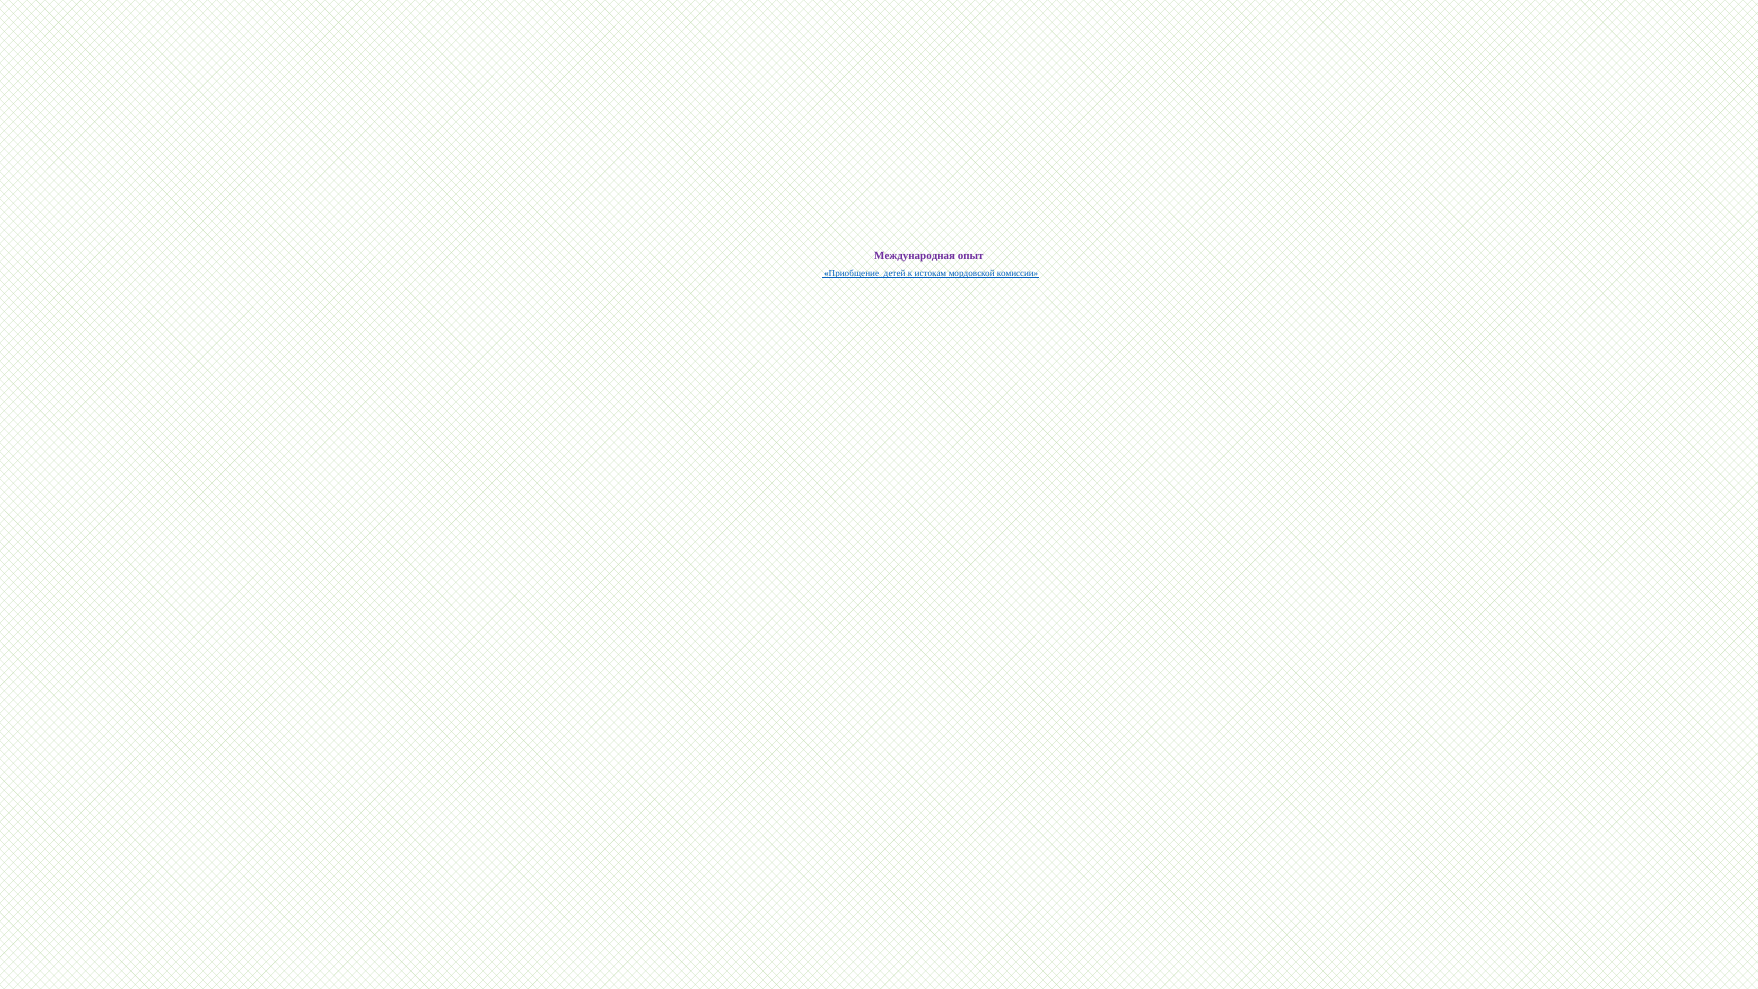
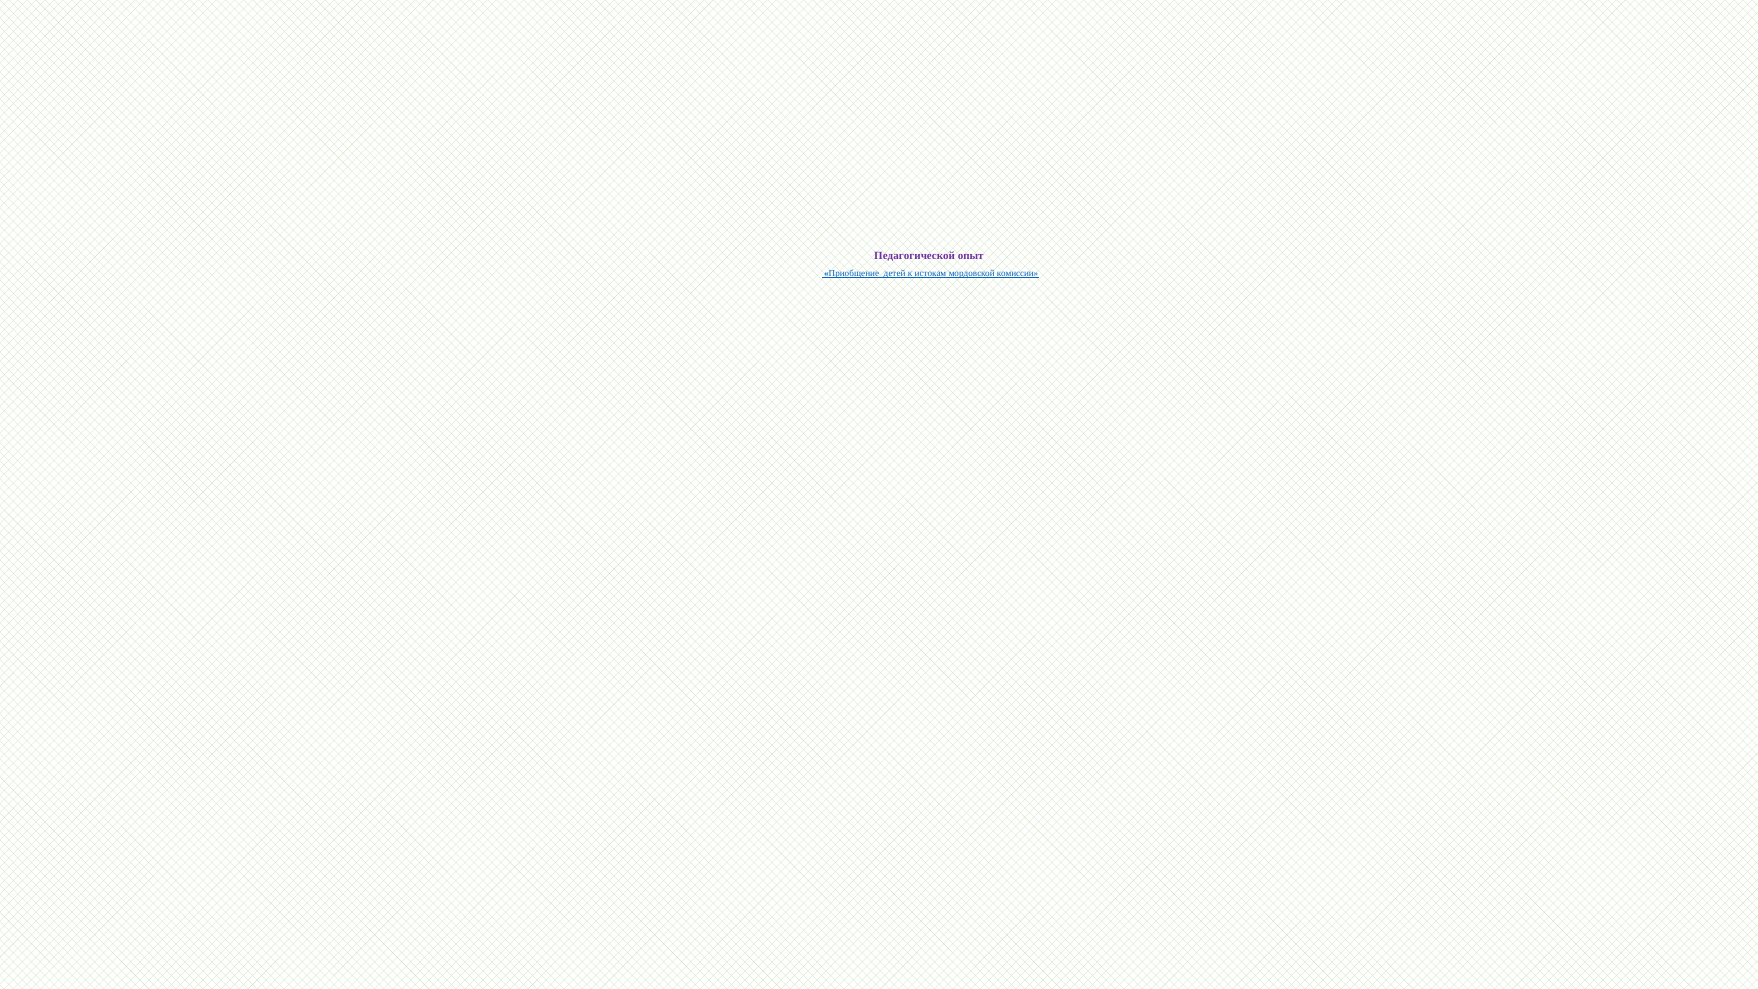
Международная: Международная -> Педагогической (915, 256)
